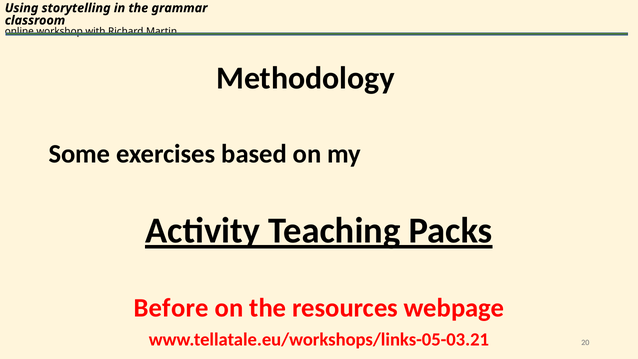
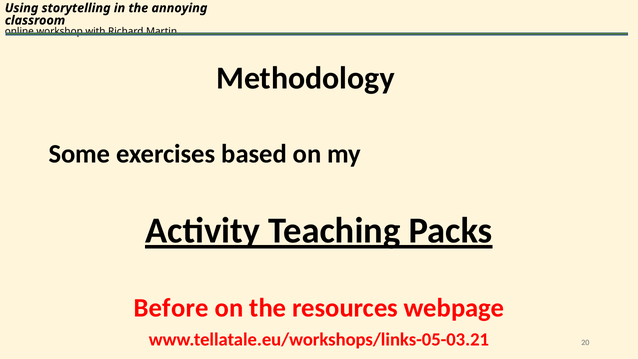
grammar: grammar -> annoying (179, 8)
